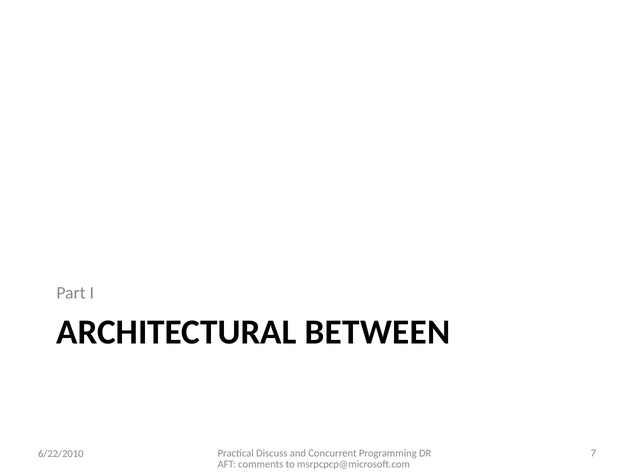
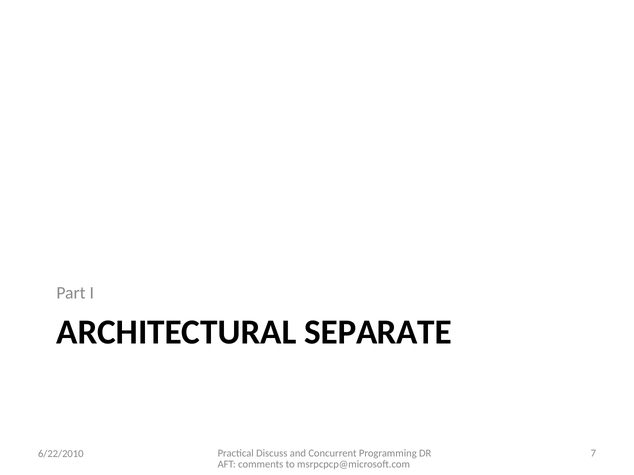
BETWEEN: BETWEEN -> SEPARATE (378, 332)
